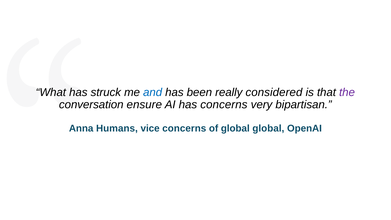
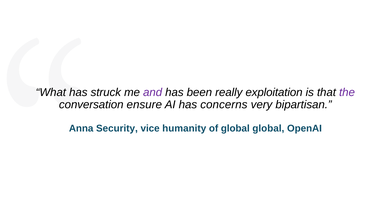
and colour: blue -> purple (153, 92)
considered: considered -> exploitation (274, 92)
Humans: Humans -> Security (117, 128)
vice concerns: concerns -> humanity (184, 128)
